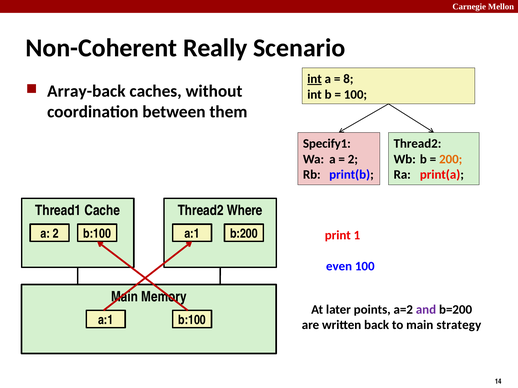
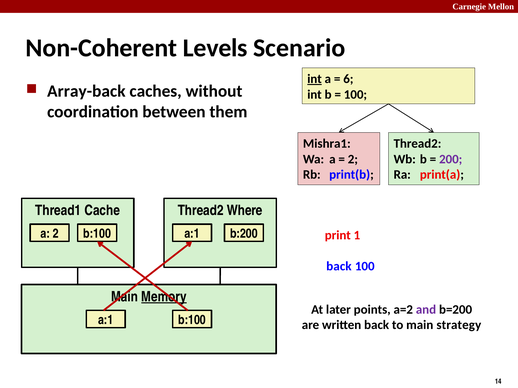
Really: Really -> Levels (215, 48)
8: 8 -> 6 (348, 79)
Specify1: Specify1 -> Mishra1 (327, 144)
200 colour: orange -> purple (451, 159)
even: even -> back (339, 267)
Memory underline: none -> present (164, 297)
